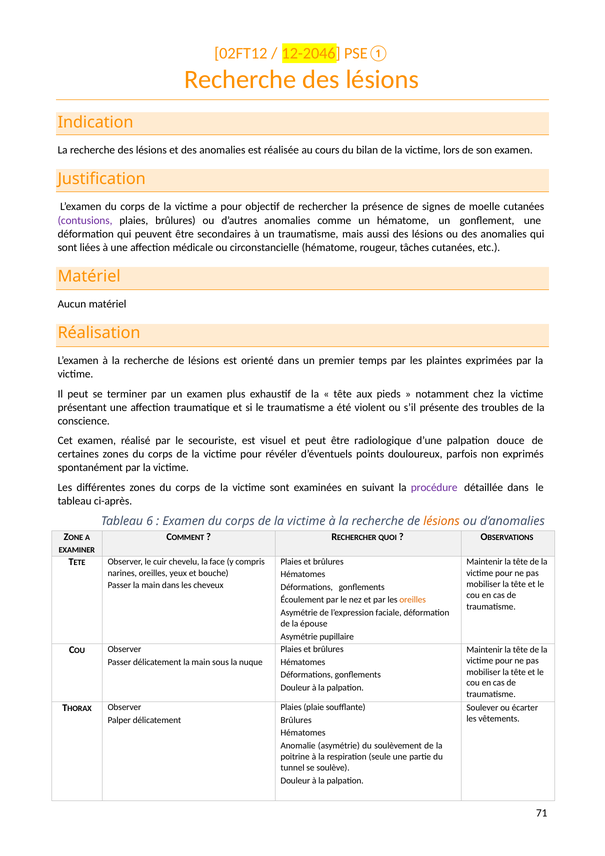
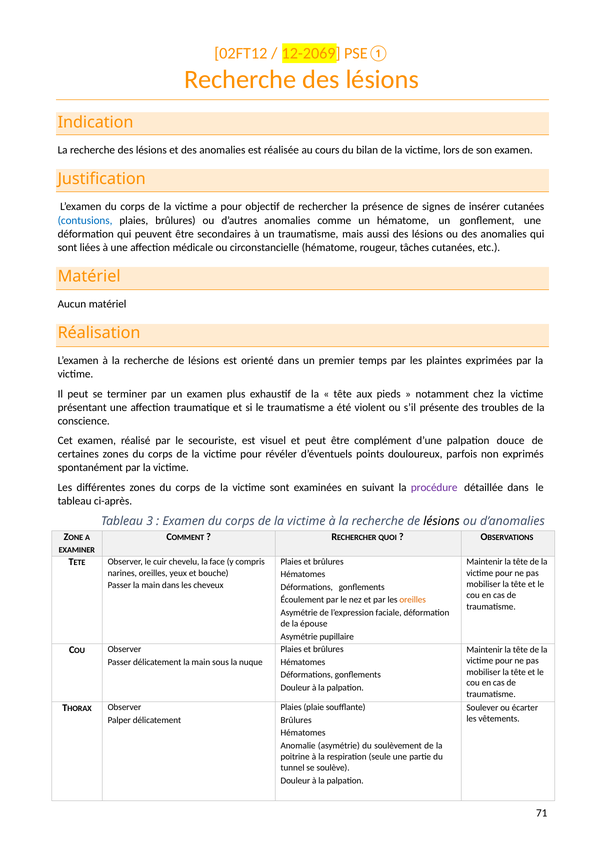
12-2046: 12-2046 -> 12-2069 (311, 53)
moelle: moelle -> insérer (484, 207)
contusions colour: purple -> blue (85, 220)
radiologique: radiologique -> complément (383, 441)
6: 6 -> 3 (150, 521)
lésions colour: orange -> black (442, 521)
